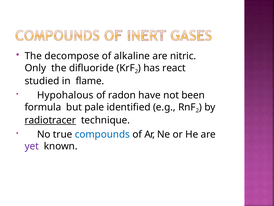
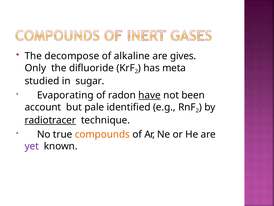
nitric: nitric -> gives (183, 56)
react: react -> meta (174, 68)
flame: flame -> sugar (90, 81)
Hypohalous: Hypohalous -> Evaporating (65, 95)
have underline: none -> present (150, 95)
formula: formula -> account (43, 107)
compounds colour: blue -> orange (102, 134)
